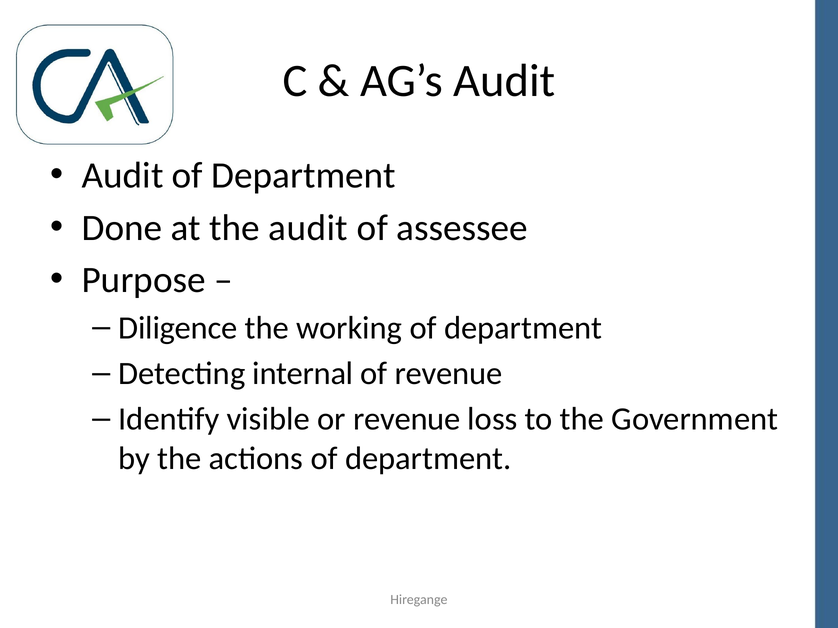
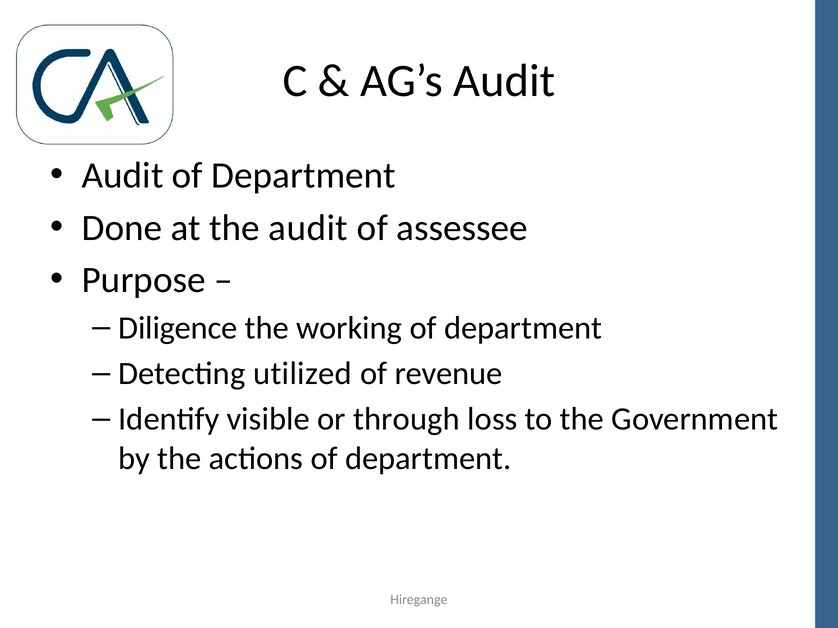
internal: internal -> utilized (303, 374)
or revenue: revenue -> through (407, 420)
